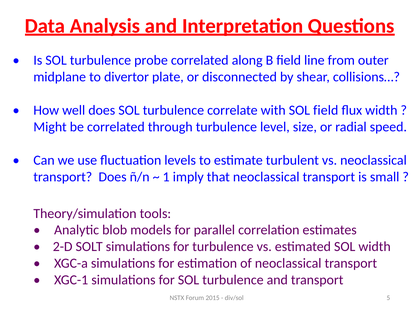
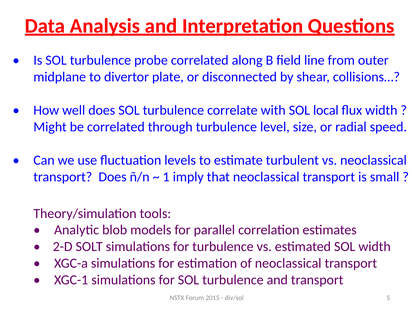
SOL field: field -> local (326, 110)
